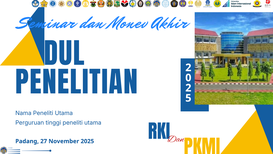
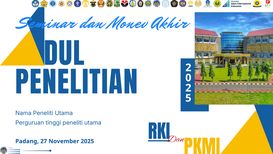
RKI underline: none -> present (159, 132)
